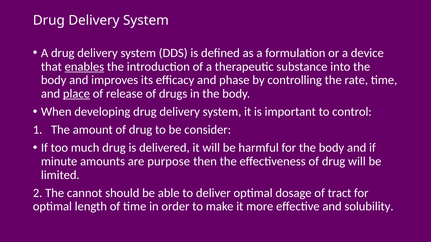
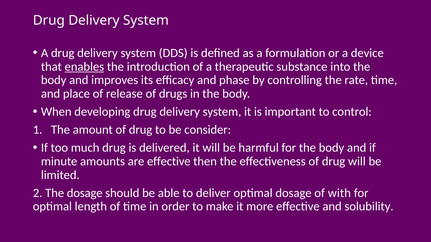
place underline: present -> none (76, 94)
are purpose: purpose -> effective (169, 162)
The cannot: cannot -> dosage (85, 193)
tract: tract -> with (339, 193)
